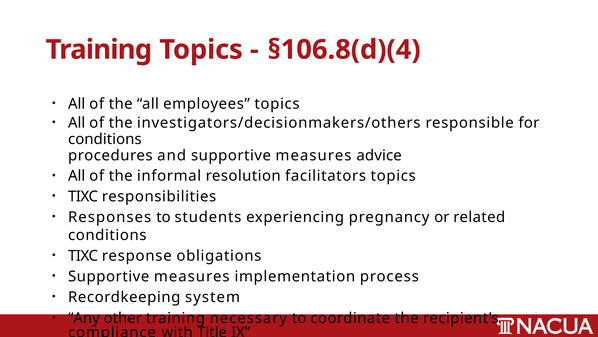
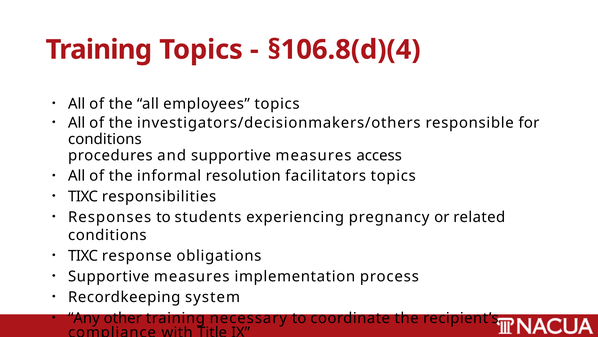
advice: advice -> access (379, 155)
